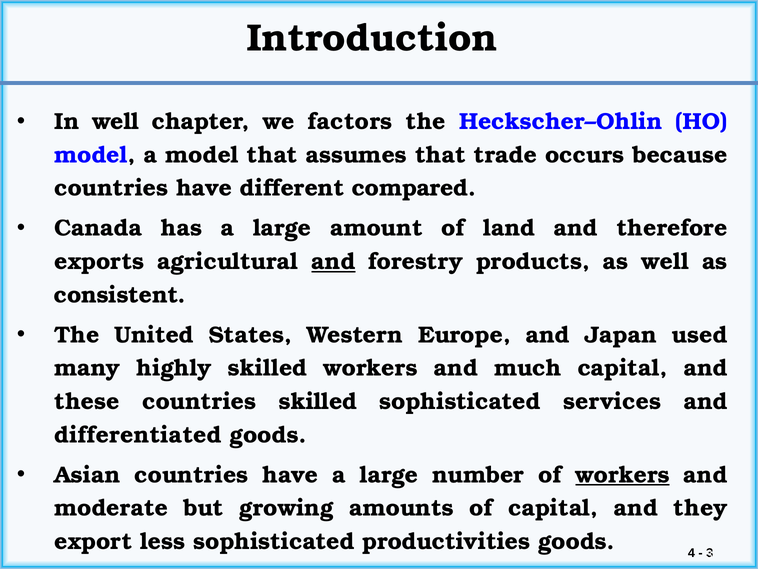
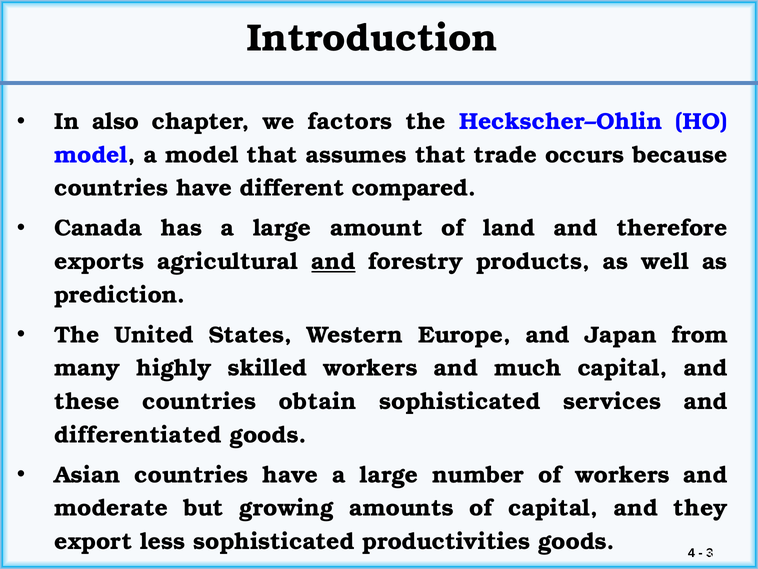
In well: well -> also (116, 122)
consistent: consistent -> prediction (120, 295)
used: used -> from (700, 335)
countries skilled: skilled -> obtain (318, 401)
workers underline: present -> none (623, 475)
